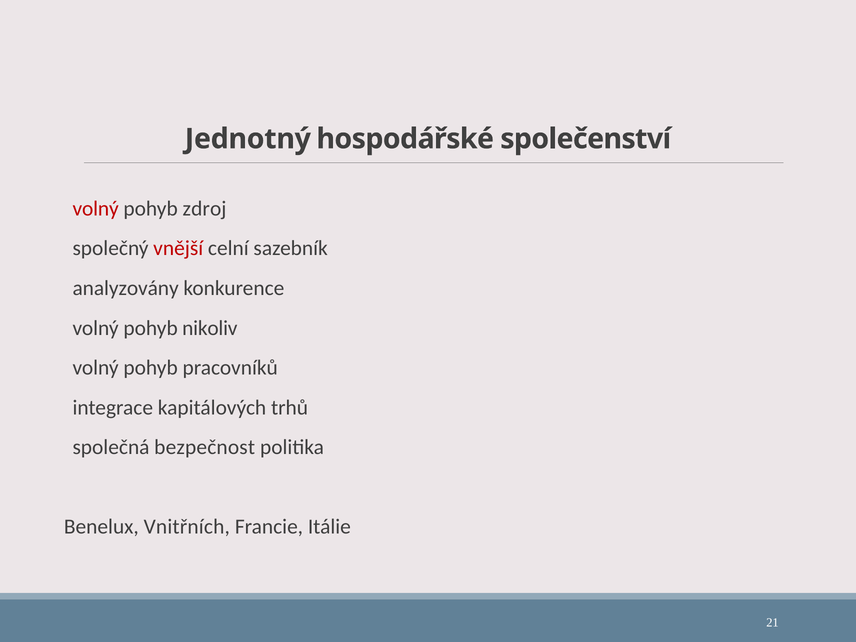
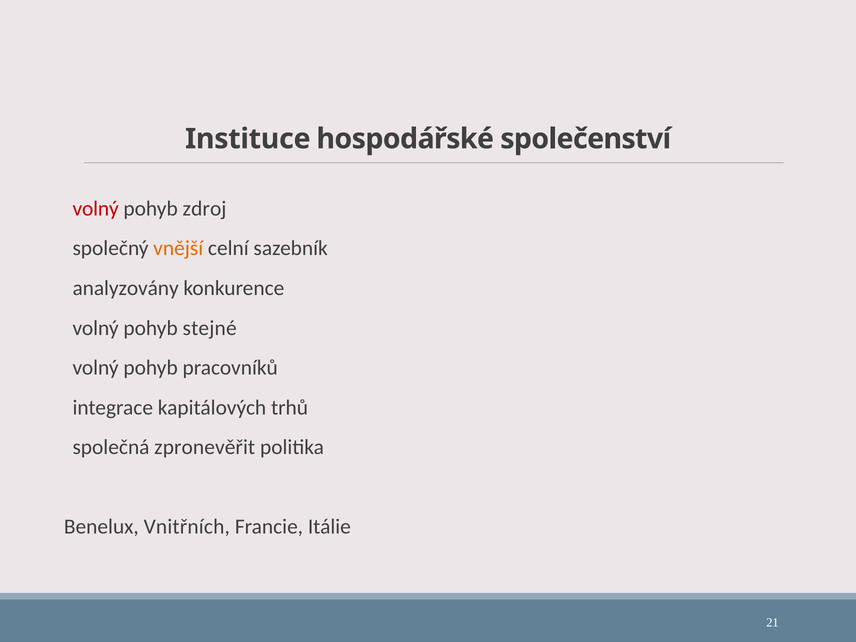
Jednotný: Jednotný -> Instituce (248, 139)
vnější colour: red -> orange (178, 248)
nikoliv: nikoliv -> stejné (210, 328)
bezpečnost: bezpečnost -> zpronevěřit (205, 447)
